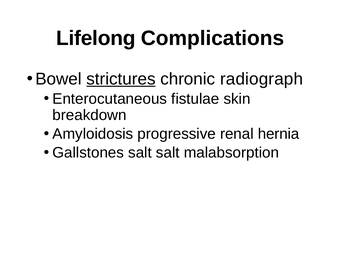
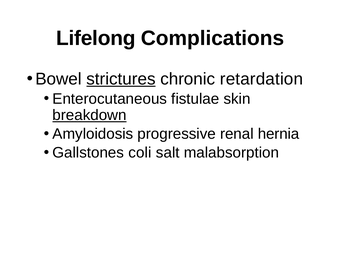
radiograph: radiograph -> retardation (262, 79)
breakdown underline: none -> present (89, 115)
Gallstones salt: salt -> coli (140, 153)
